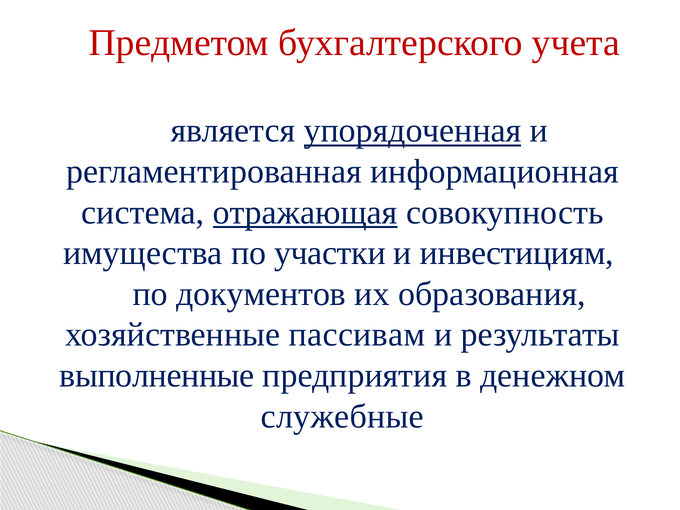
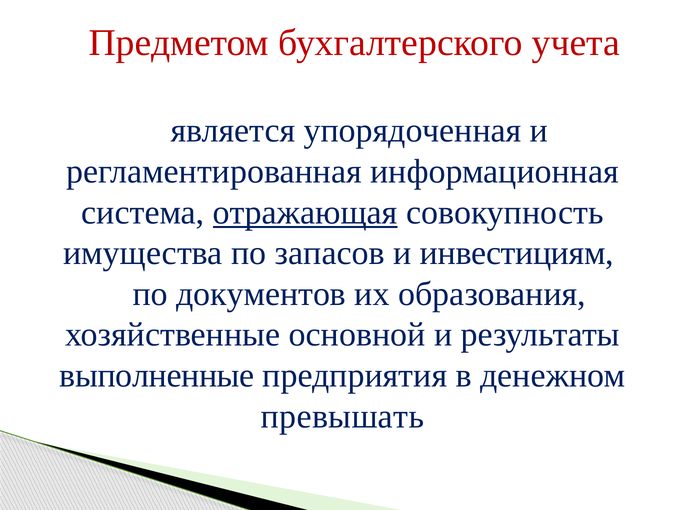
упорядоченная underline: present -> none (413, 131)
участки: участки -> запасов (330, 253)
пассивам: пассивам -> основной (357, 335)
служебные: служебные -> превышать (342, 416)
